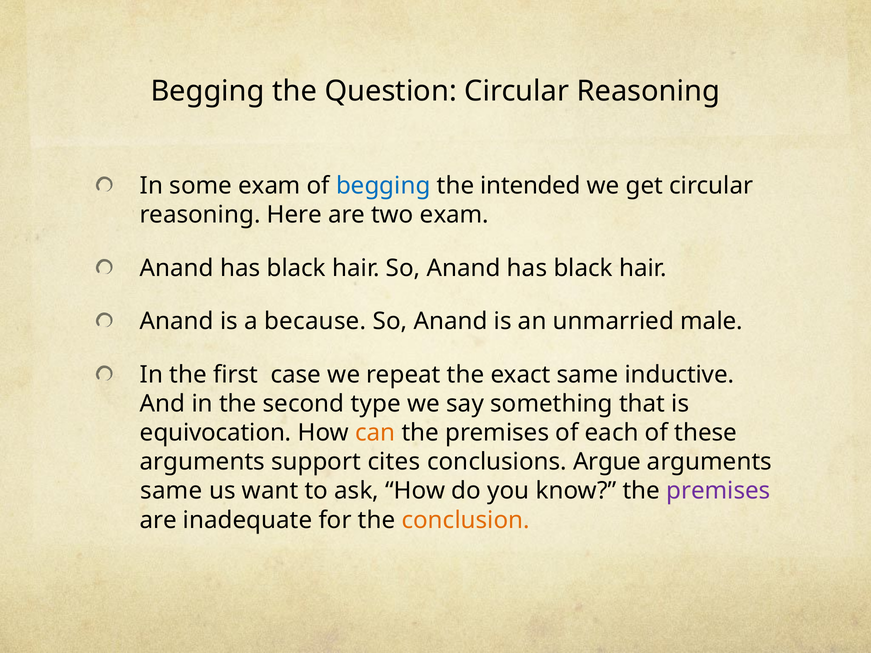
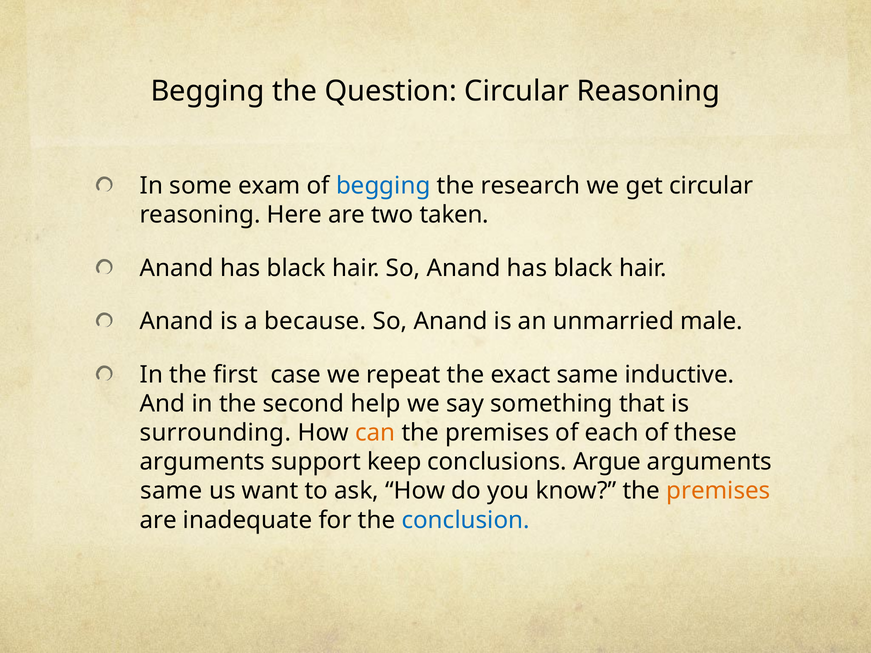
intended: intended -> research (530, 186)
two exam: exam -> taken (454, 215)
type: type -> help (376, 404)
equivocation: equivocation -> surrounding (216, 433)
cites: cites -> keep (394, 462)
premises colour: purple -> orange (718, 491)
conclusion colour: orange -> blue (466, 520)
